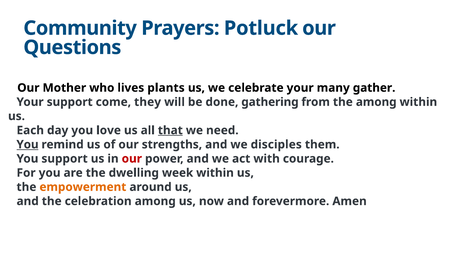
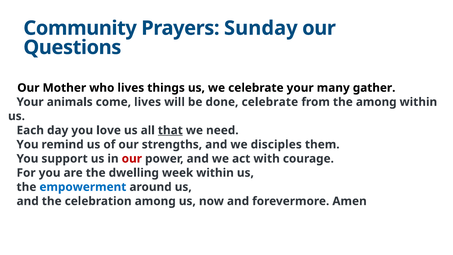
Potluck: Potluck -> Sunday (261, 28)
plants: plants -> things (166, 88)
Your support: support -> animals (70, 102)
come they: they -> lives (148, 102)
done gathering: gathering -> celebrate (270, 102)
You underline: present -> none (28, 144)
empowerment colour: orange -> blue (83, 187)
